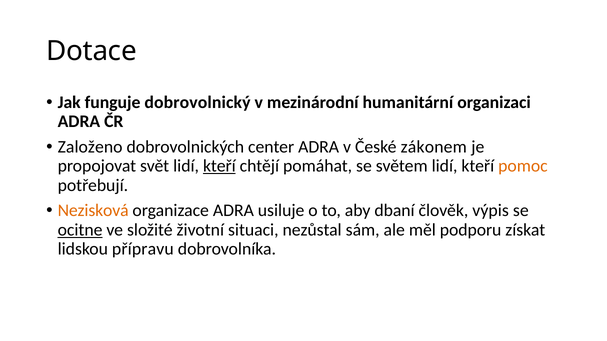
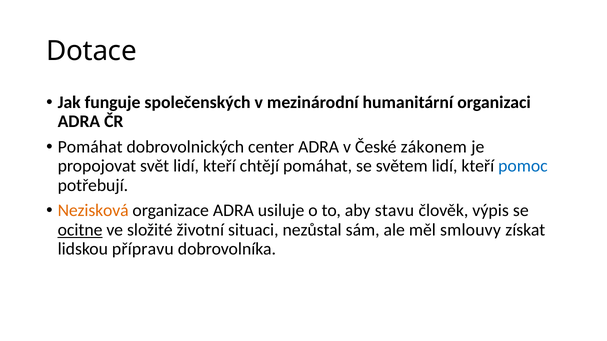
dobrovolnický: dobrovolnický -> společenských (198, 103)
Založeno: Založeno -> Pomáhat (90, 147)
kteří underline: present -> none (219, 166)
pomoc colour: orange -> blue (523, 166)
dbaní: dbaní -> stavu (394, 211)
podporu: podporu -> smlouvy (470, 230)
